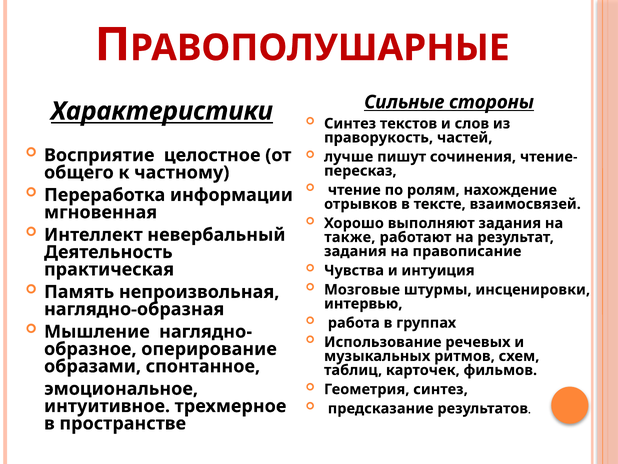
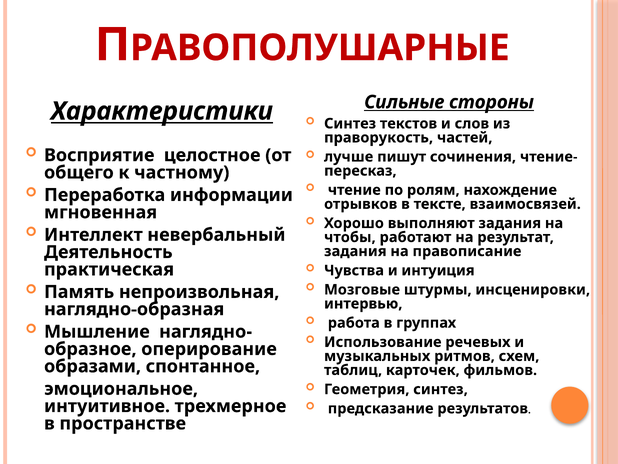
также: также -> чтобы (350, 237)
